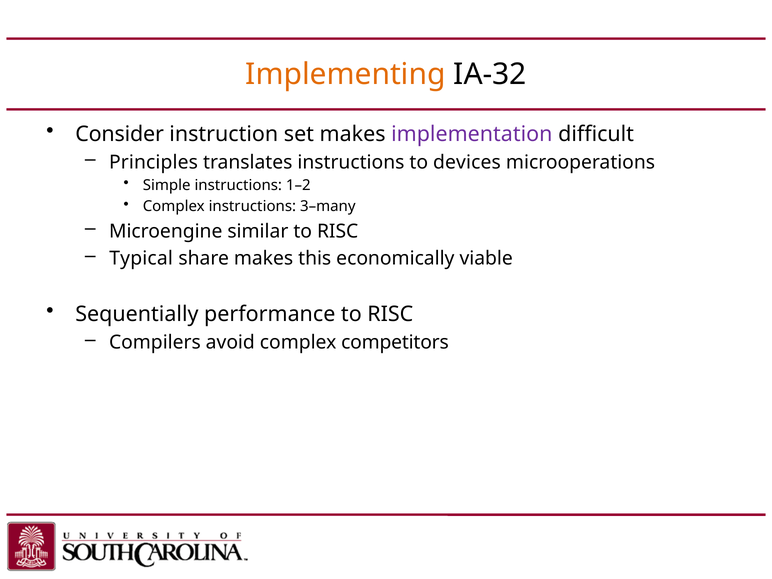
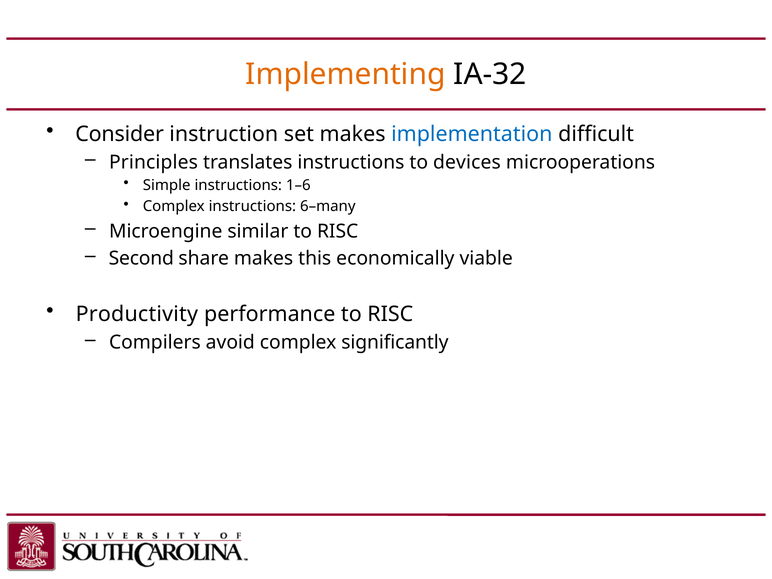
implementation colour: purple -> blue (472, 134)
1–2: 1–2 -> 1–6 (298, 185)
3–many: 3–many -> 6–many (328, 207)
Typical: Typical -> Second (141, 258)
Sequentially: Sequentially -> Productivity (137, 314)
competitors: competitors -> significantly (395, 342)
